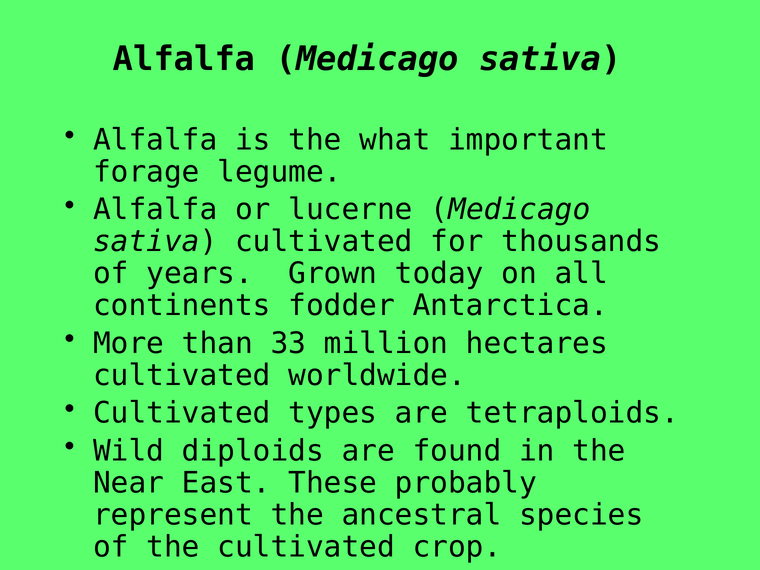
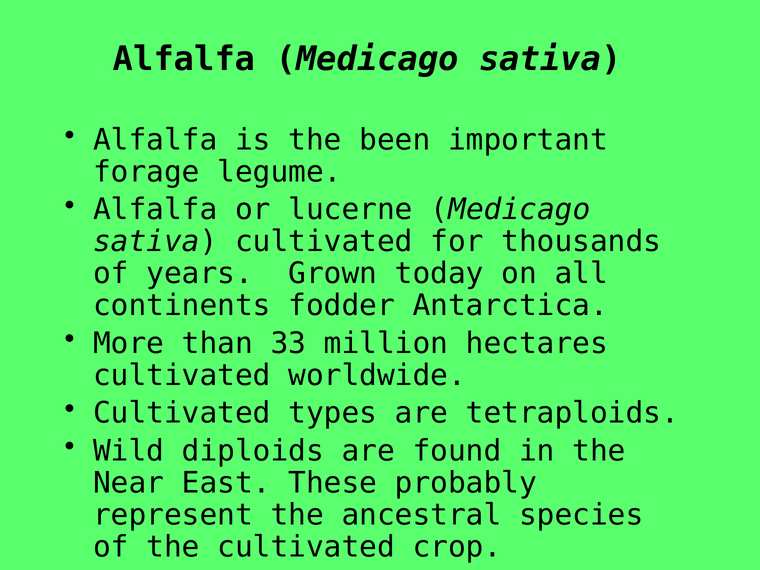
what: what -> been (395, 140)
